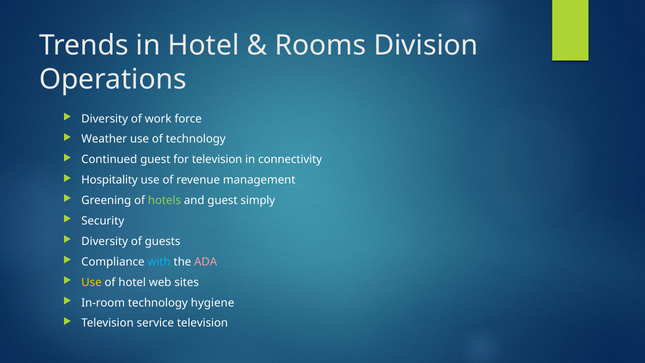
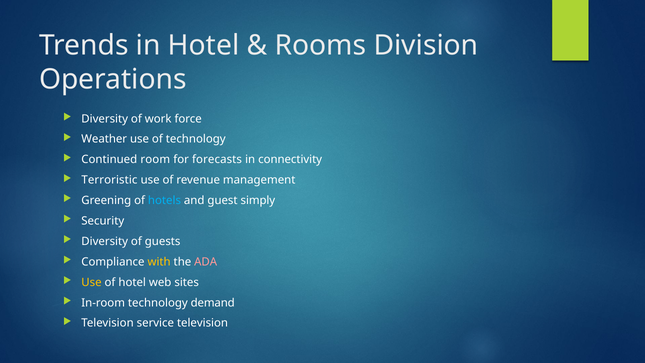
Continued guest: guest -> room (155, 160)
for television: television -> forecasts (217, 160)
Hospitality: Hospitality -> Terroristic (109, 180)
hotels colour: light green -> light blue (164, 200)
with colour: light blue -> yellow (159, 262)
hygiene: hygiene -> demand (213, 303)
